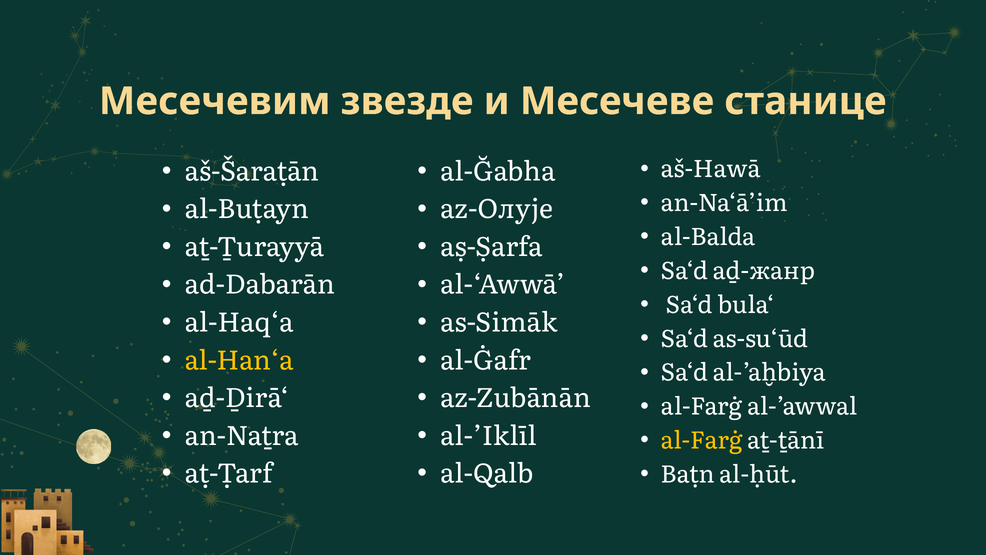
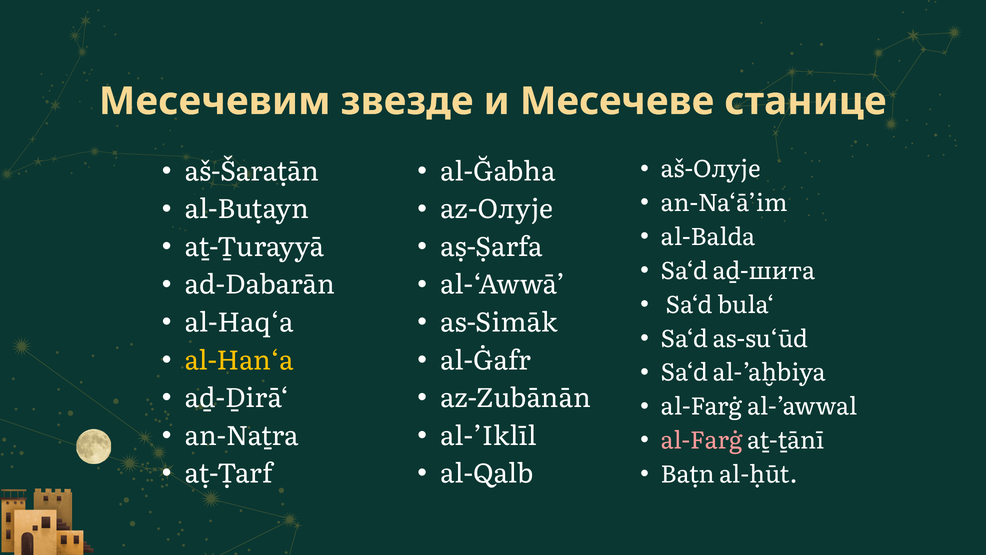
aš-Hawā: aš-Hawā -> aš-Олује (711, 169)
aḏ-жанр: aḏ-жанр -> aḏ-шита (764, 271)
al-Farġ colour: yellow -> pink (702, 440)
